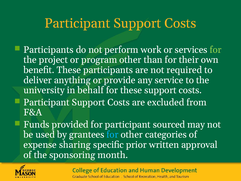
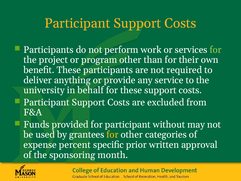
sourced: sourced -> without (169, 124)
for colour: light blue -> yellow (113, 135)
sharing: sharing -> percent (75, 145)
